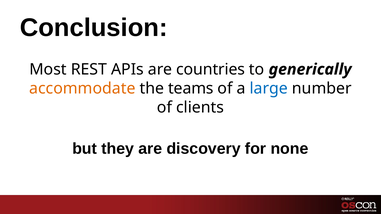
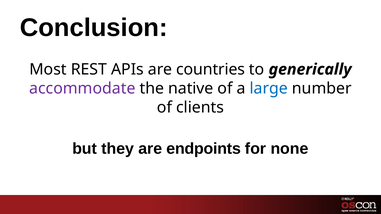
accommodate colour: orange -> purple (82, 89)
teams: teams -> native (191, 89)
discovery: discovery -> endpoints (204, 149)
